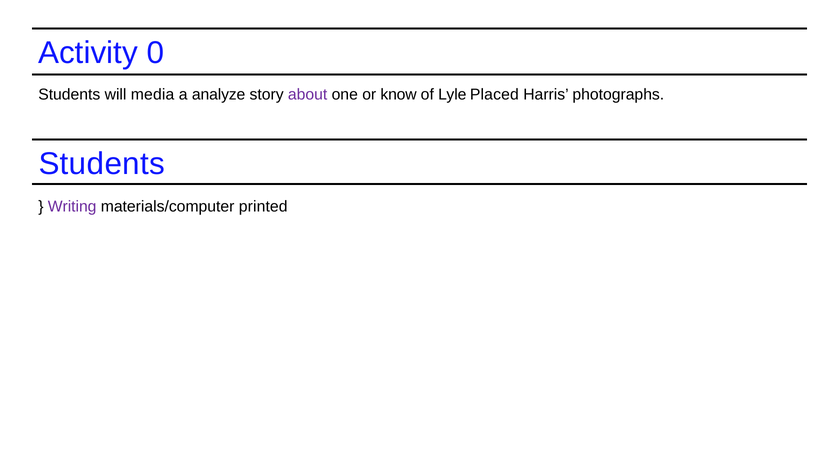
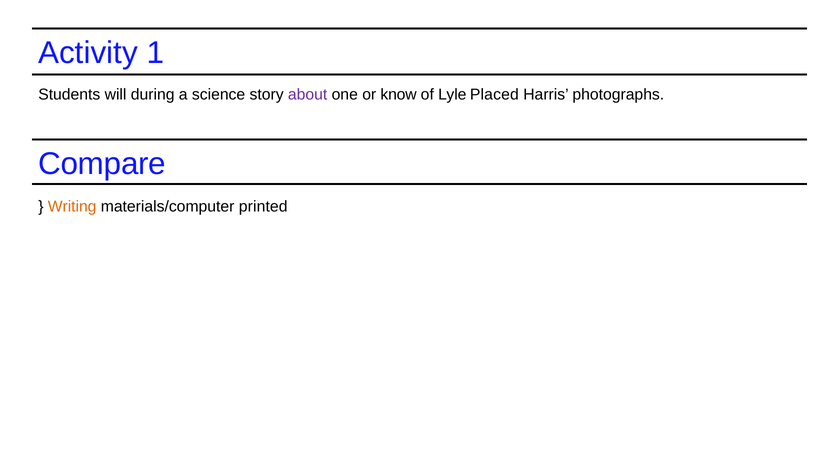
0: 0 -> 1 (155, 53)
media: media -> during (153, 94)
analyze: analyze -> science (219, 94)
Students: Students -> Compare (102, 164)
Writing colour: purple -> orange (72, 206)
